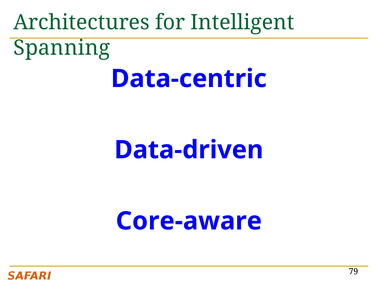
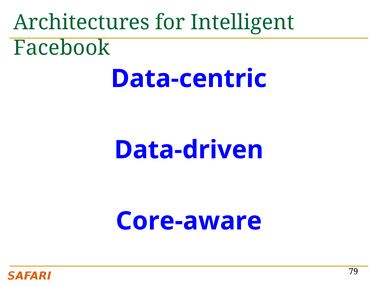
Spanning: Spanning -> Facebook (62, 48)
